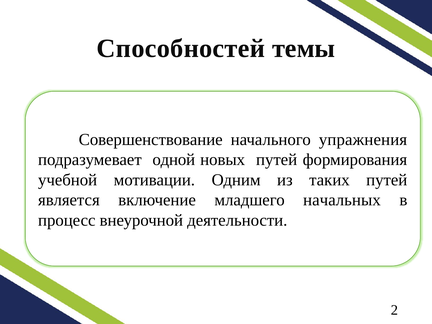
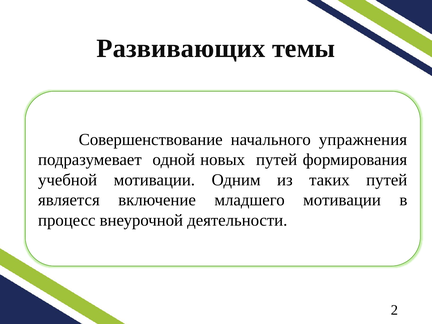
Способностей: Способностей -> Развивающих (181, 48)
младшего начальных: начальных -> мотивации (342, 200)
